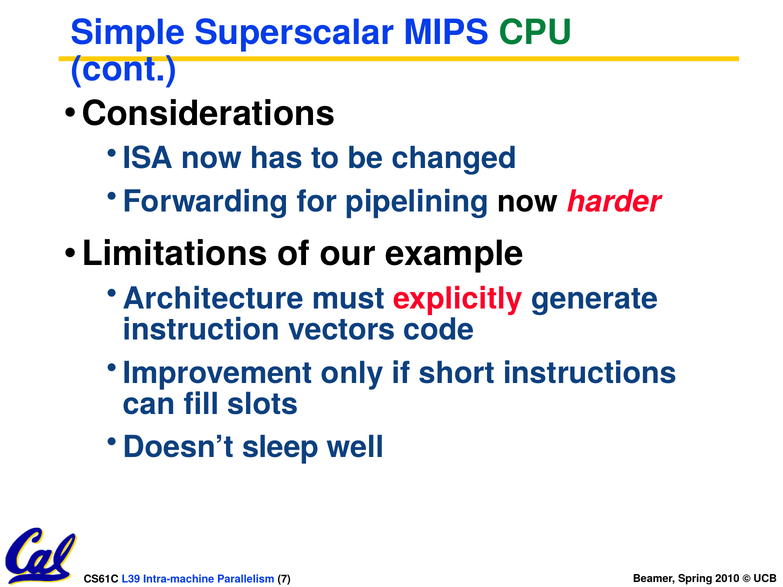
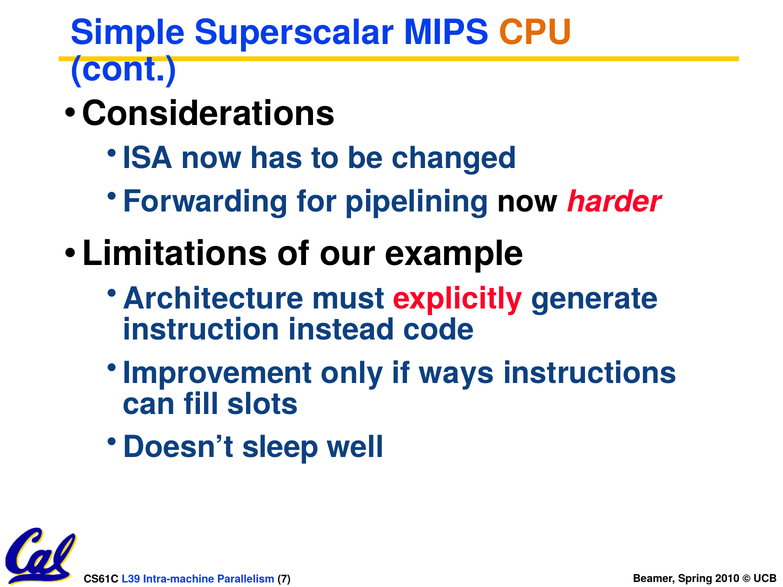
CPU colour: green -> orange (535, 33)
vectors: vectors -> instead (342, 330)
short: short -> ways (457, 373)
